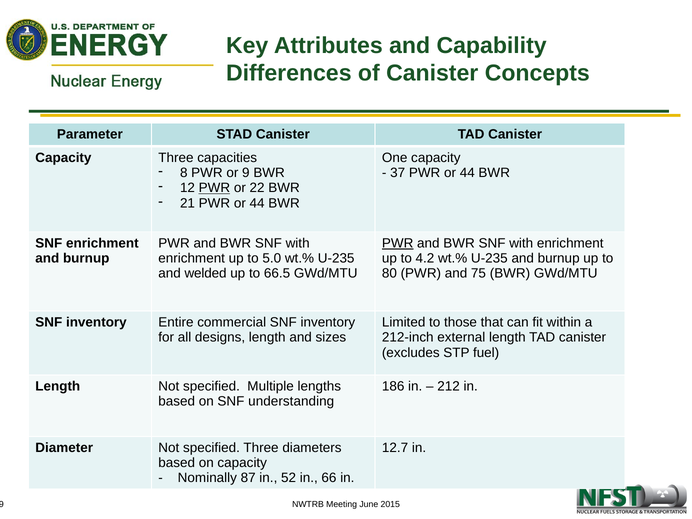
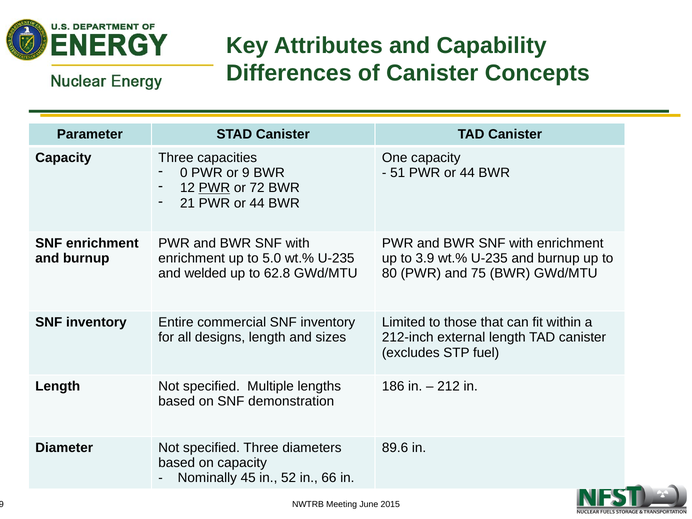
8: 8 -> 0 (184, 173)
37: 37 -> 51 (398, 173)
22: 22 -> 72 (257, 188)
PWR underline: present -> none (398, 243)
4.2: 4.2 -> 3.9 (425, 258)
66.5: 66.5 -> 62.8 (277, 273)
understanding: understanding -> demonstration (291, 401)
12.7: 12.7 -> 89.6 (395, 448)
87: 87 -> 45 (248, 478)
